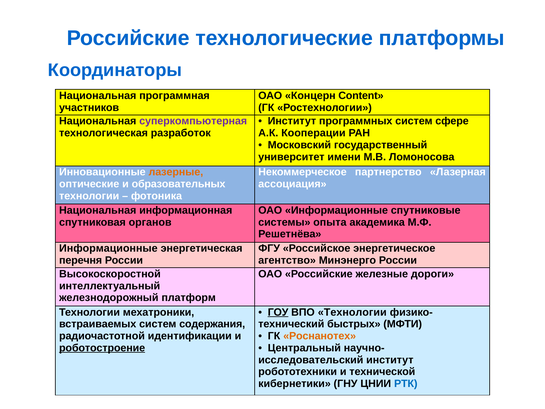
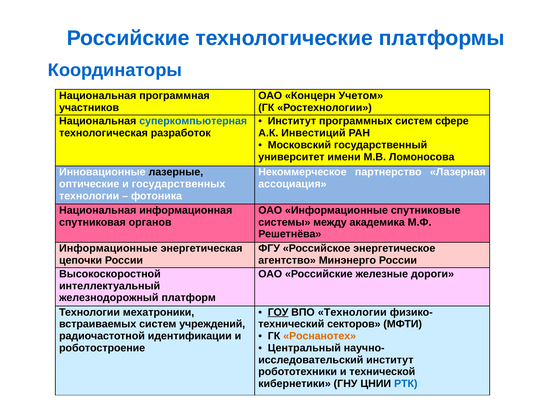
Content: Content -> Учетом (361, 96)
суперкомпьютерная colour: purple -> blue (193, 121)
Кооперации: Кооперации -> Инвестиций (313, 133)
лазерные colour: orange -> black (176, 172)
образовательных: образовательных -> государственных (179, 184)
опыта: опыта -> между (330, 222)
перечня: перечня -> цепочки (81, 260)
содержания: содержания -> учреждений (212, 324)
быстрых: быстрых -> секторов (354, 324)
роботостроение underline: present -> none (102, 348)
